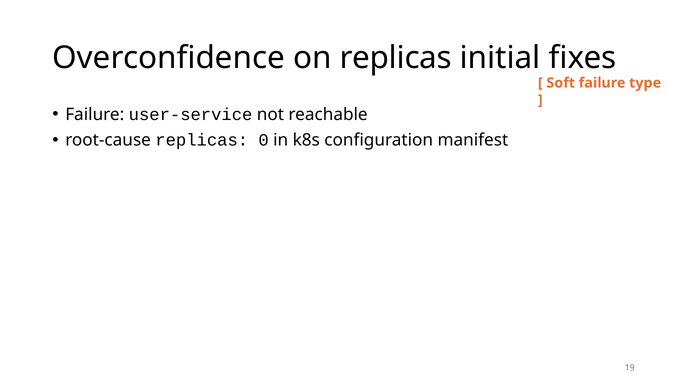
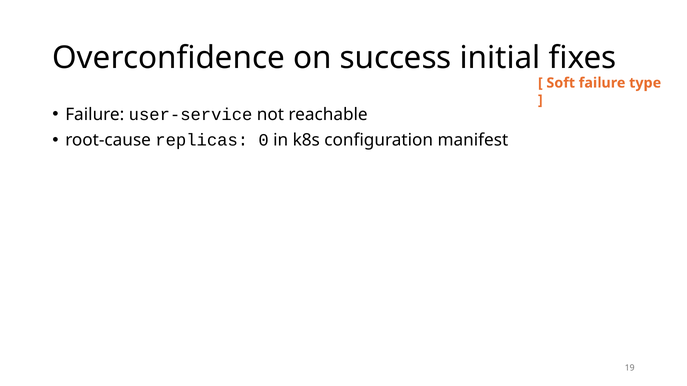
on replicas: replicas -> success (396, 58)
